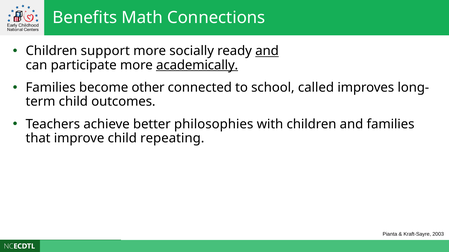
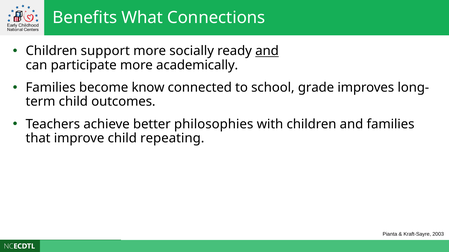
Math: Math -> What (142, 18)
academically underline: present -> none (197, 65)
other: other -> know (148, 88)
called: called -> grade (316, 88)
